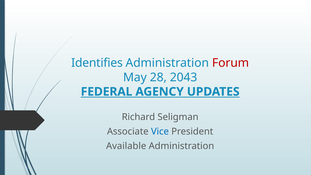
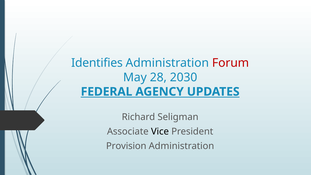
2043: 2043 -> 2030 (184, 77)
Vice colour: blue -> black (160, 131)
Available: Available -> Provision (126, 146)
